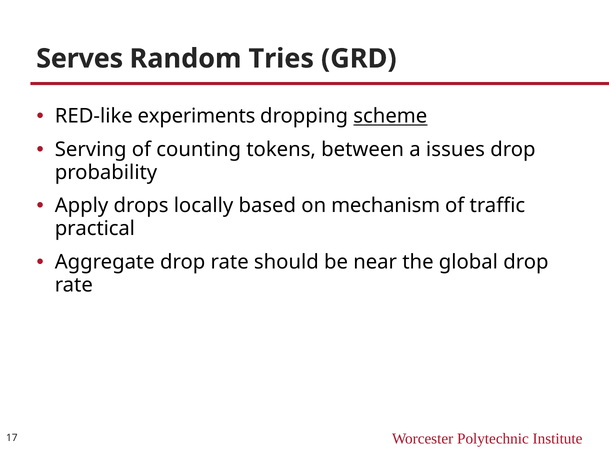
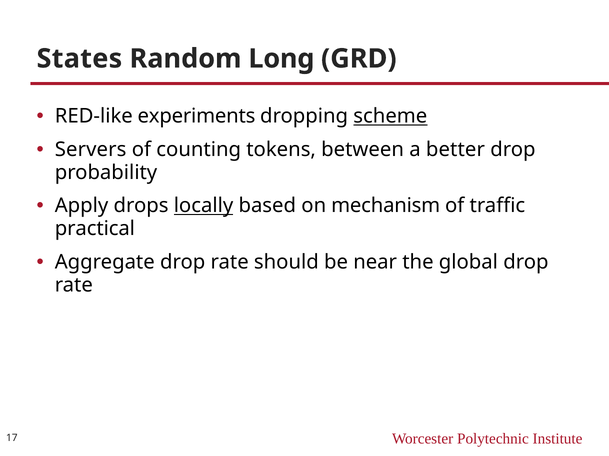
Serves: Serves -> States (79, 59)
Tries: Tries -> Long (281, 59)
Serving: Serving -> Servers (91, 150)
issues: issues -> better (455, 150)
locally underline: none -> present (203, 206)
